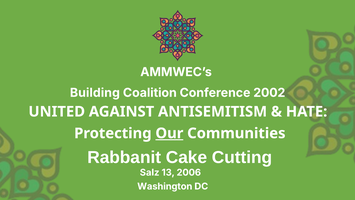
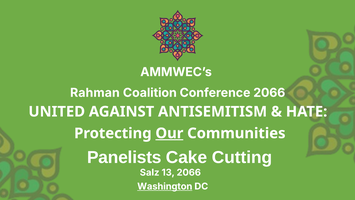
Building: Building -> Rahman (95, 93)
Conference 2002: 2002 -> 2066 (269, 93)
Rabbanit: Rabbanit -> Panelists (124, 157)
13 2006: 2006 -> 2066 (189, 172)
Washington underline: none -> present (165, 186)
